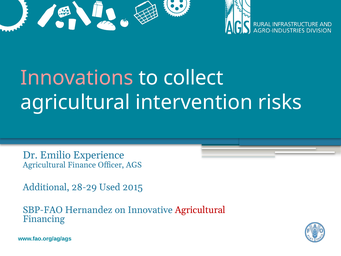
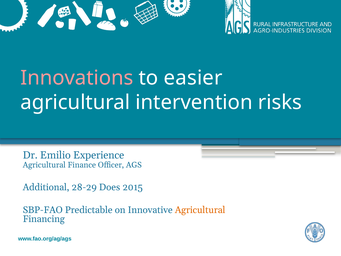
collect: collect -> easier (193, 78)
Used: Used -> Does (110, 187)
Hernandez: Hernandez -> Predictable (89, 210)
Agricultural colour: red -> orange (200, 210)
